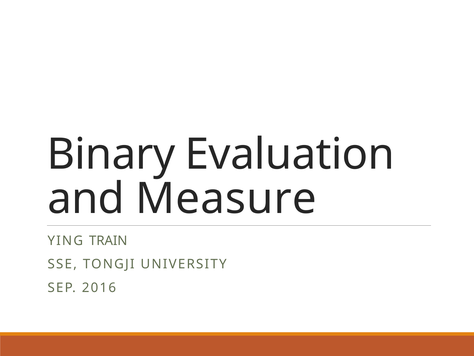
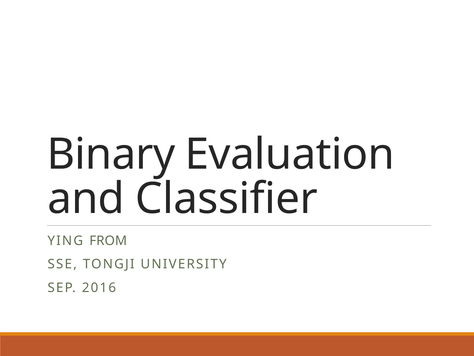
Measure: Measure -> Classifier (226, 199)
TRAIN: TRAIN -> FROM (108, 240)
